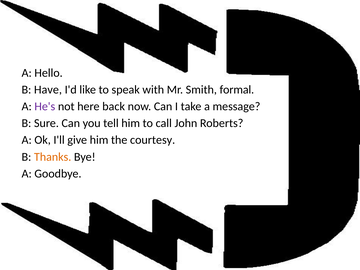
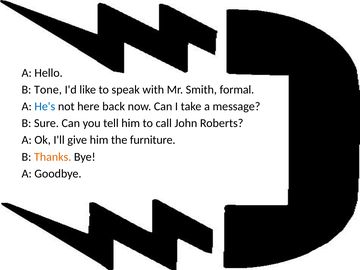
Have: Have -> Tone (48, 90)
He's colour: purple -> blue (45, 106)
courtesy: courtesy -> furniture (153, 140)
